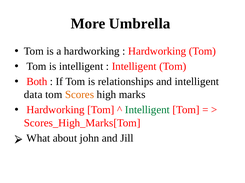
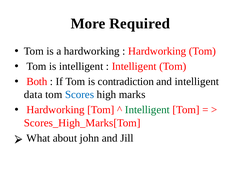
Umbrella: Umbrella -> Required (140, 24)
relationships: relationships -> contradiction (126, 82)
Scores colour: orange -> blue (80, 95)
